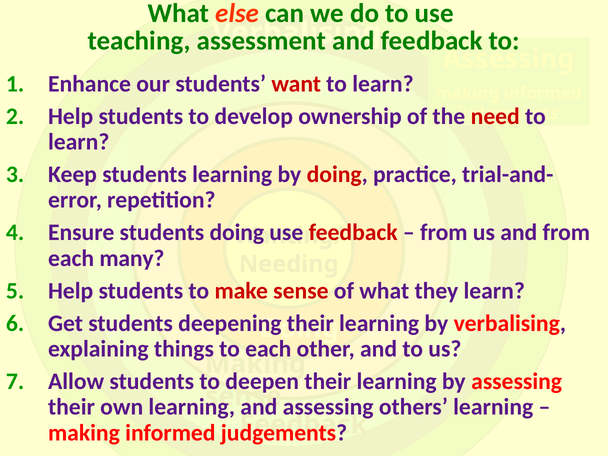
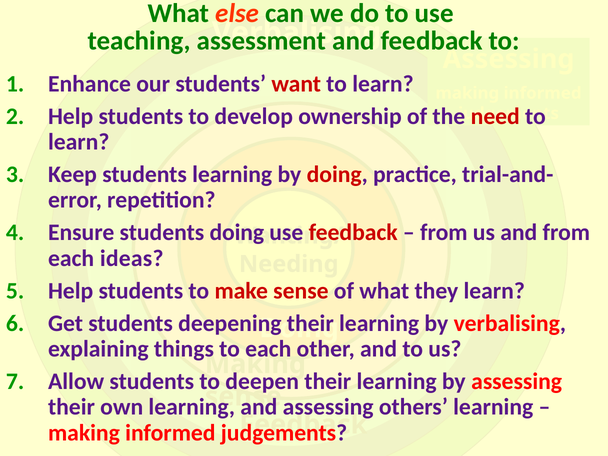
many: many -> ideas (132, 258)
